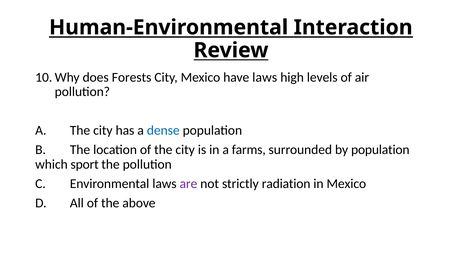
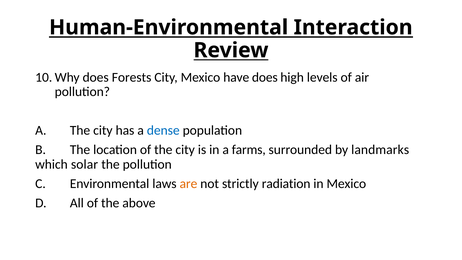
have laws: laws -> does (265, 77)
by population: population -> landmarks (380, 150)
sport: sport -> solar (84, 164)
are colour: purple -> orange (188, 184)
